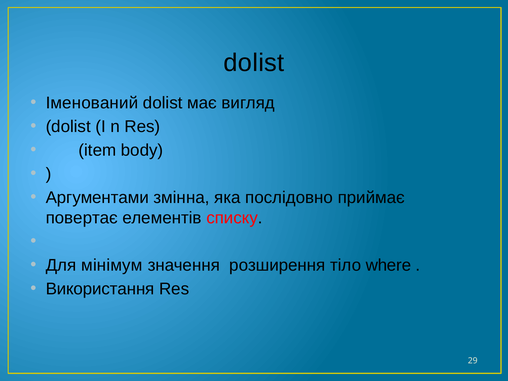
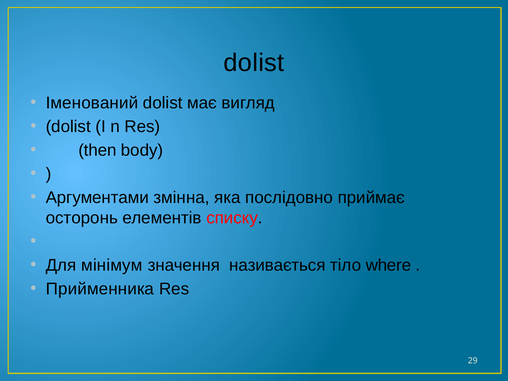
item: item -> then (97, 150)
повертає: повертає -> осторонь (82, 218)
розширення: розширення -> називається (277, 265)
Використання: Використання -> Прийменника (100, 289)
